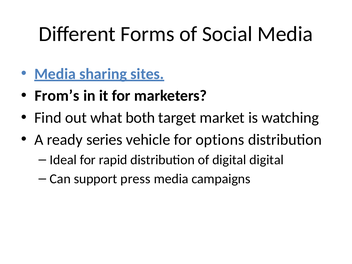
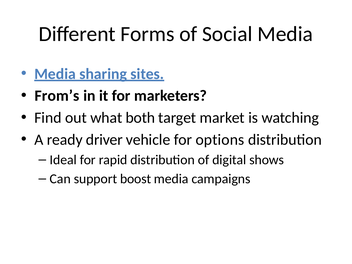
series: series -> driver (104, 140)
digital digital: digital -> shows (267, 160)
press: press -> boost (136, 179)
